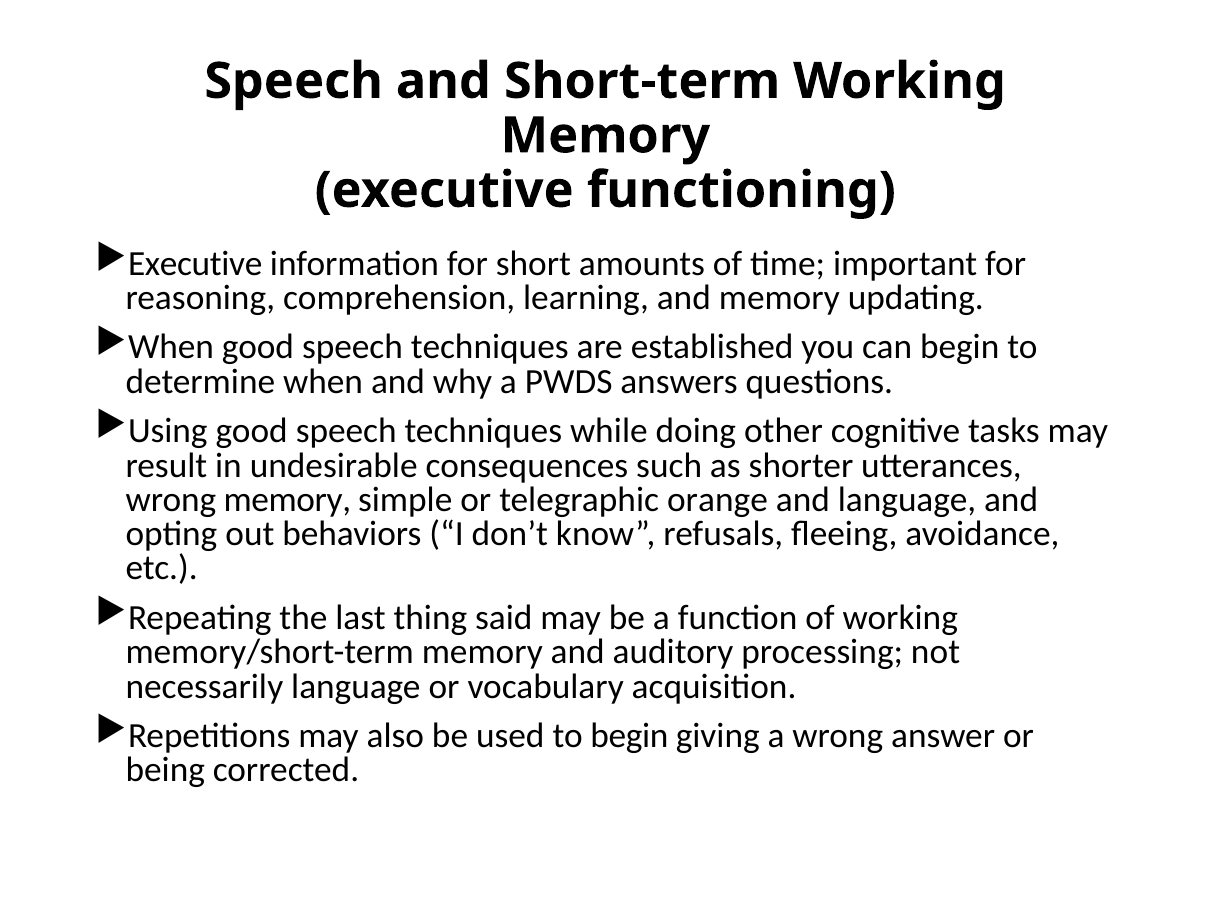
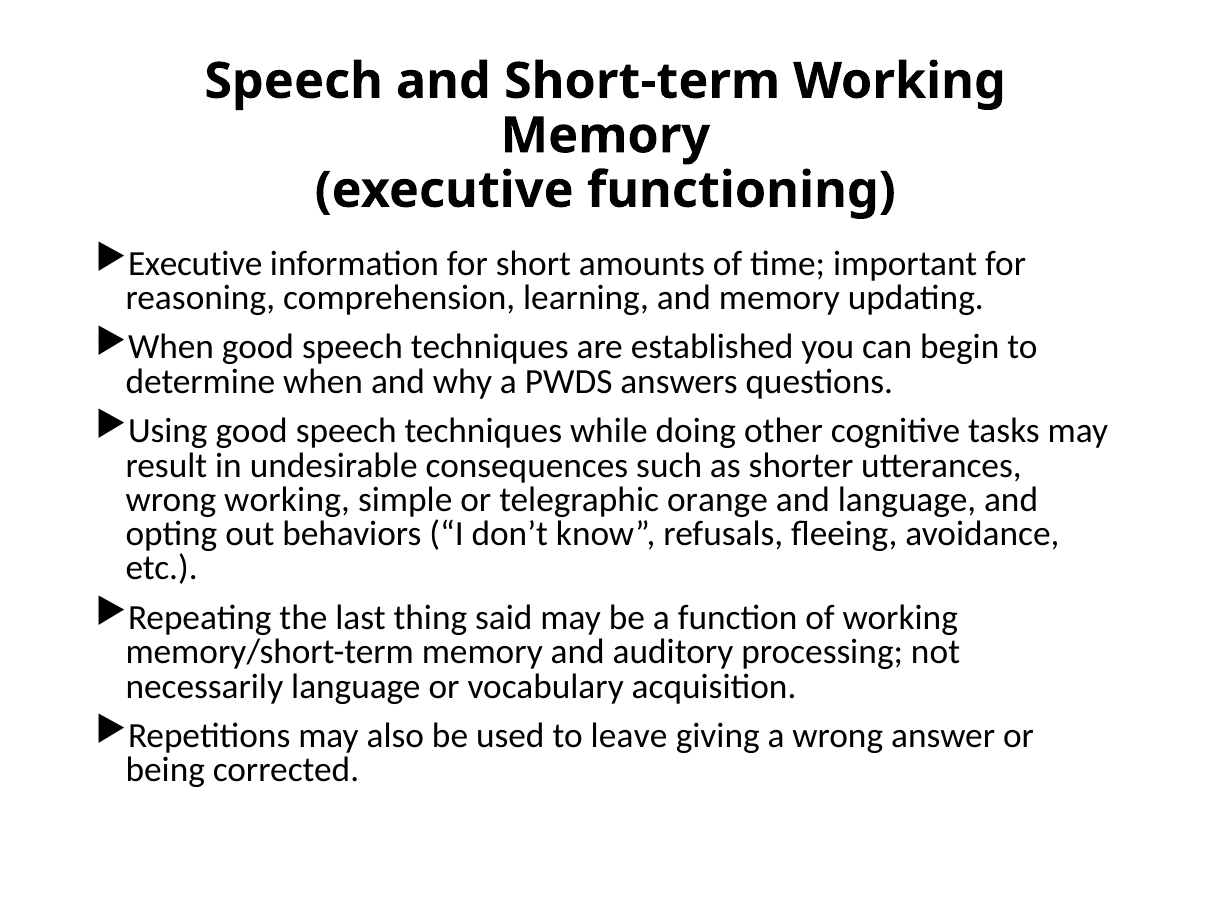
wrong memory: memory -> working (287, 500)
to begin: begin -> leave (629, 736)
